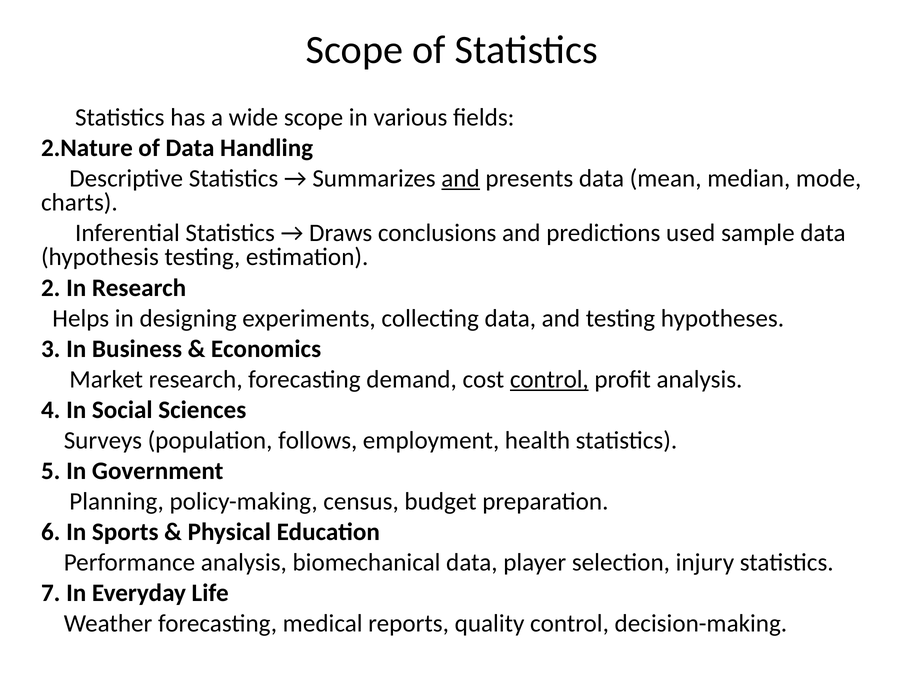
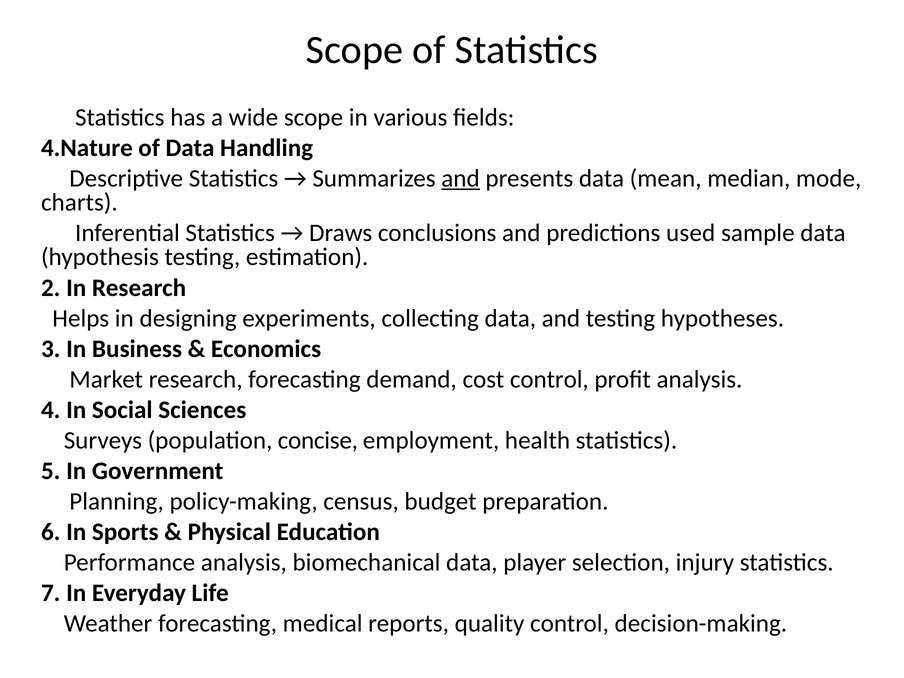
2.Nature: 2.Nature -> 4.Nature (87, 148)
control underline: present -> none (549, 379)
follows: follows -> concise (318, 440)
